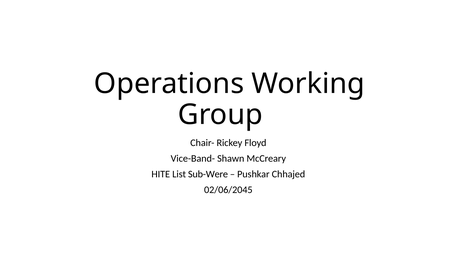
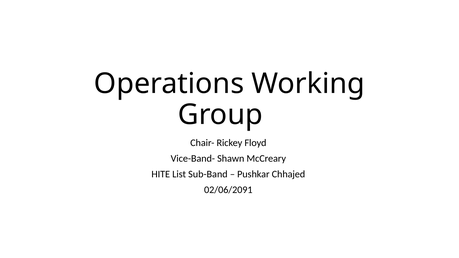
Sub-Were: Sub-Were -> Sub-Band (208, 174)
02/06/2045: 02/06/2045 -> 02/06/2091 (228, 190)
